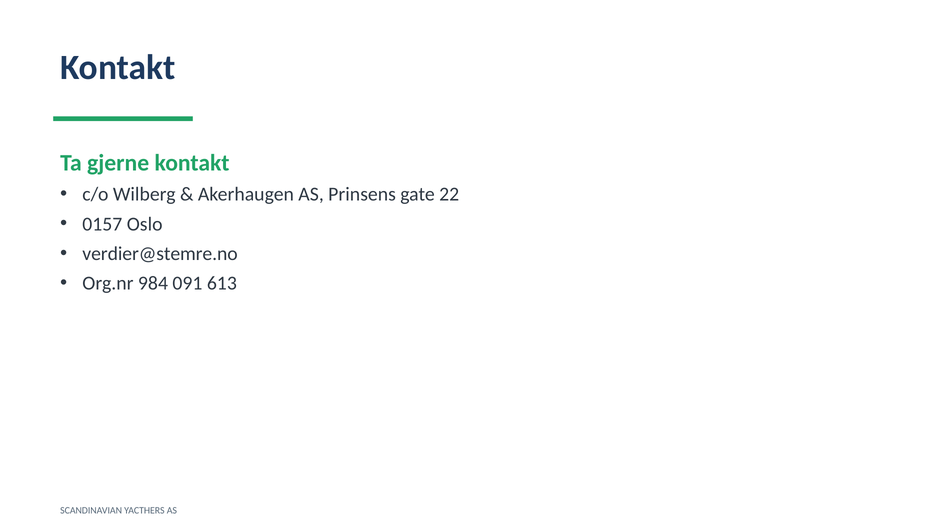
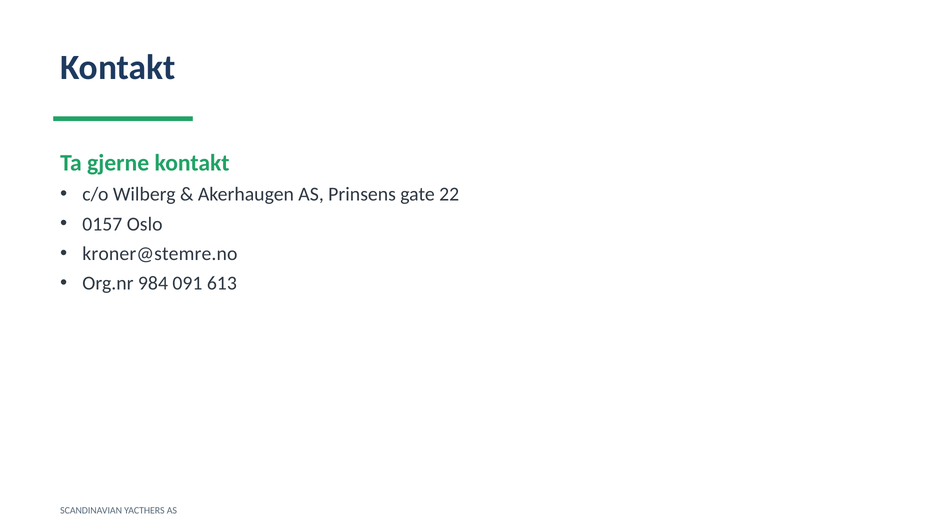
verdier@stemre.no: verdier@stemre.no -> kroner@stemre.no (160, 254)
